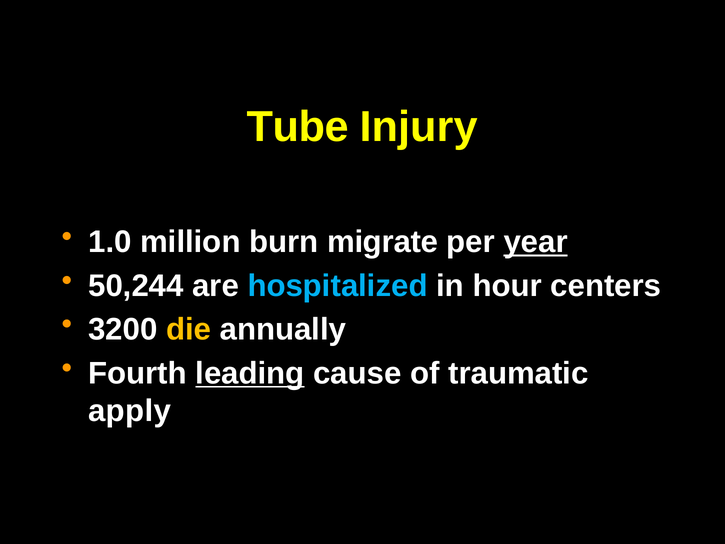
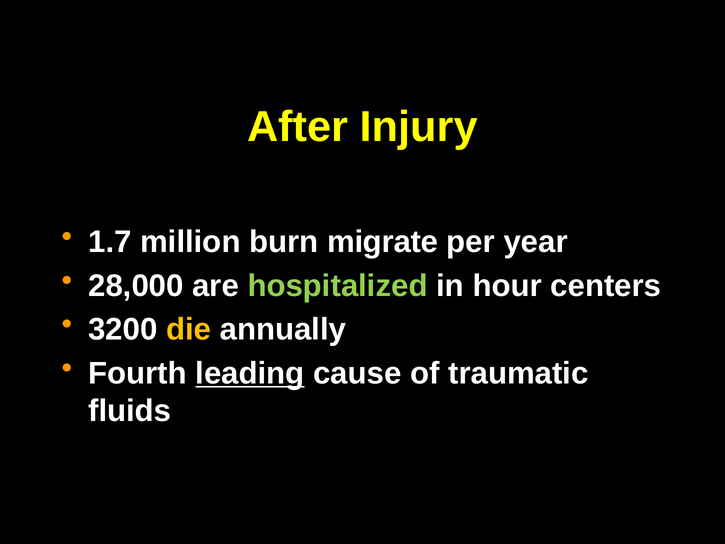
Tube: Tube -> After (298, 127)
1.0: 1.0 -> 1.7 (110, 242)
year underline: present -> none (536, 242)
50,244: 50,244 -> 28,000 (136, 286)
hospitalized colour: light blue -> light green (338, 286)
apply: apply -> fluids (130, 411)
